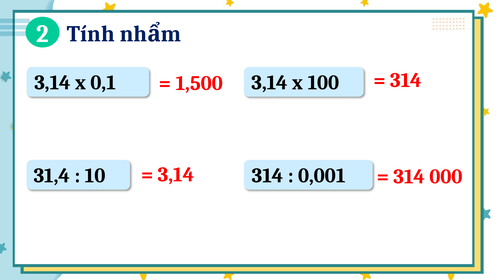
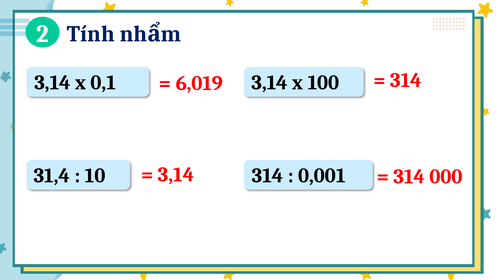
1,500: 1,500 -> 6,019 (199, 83)
